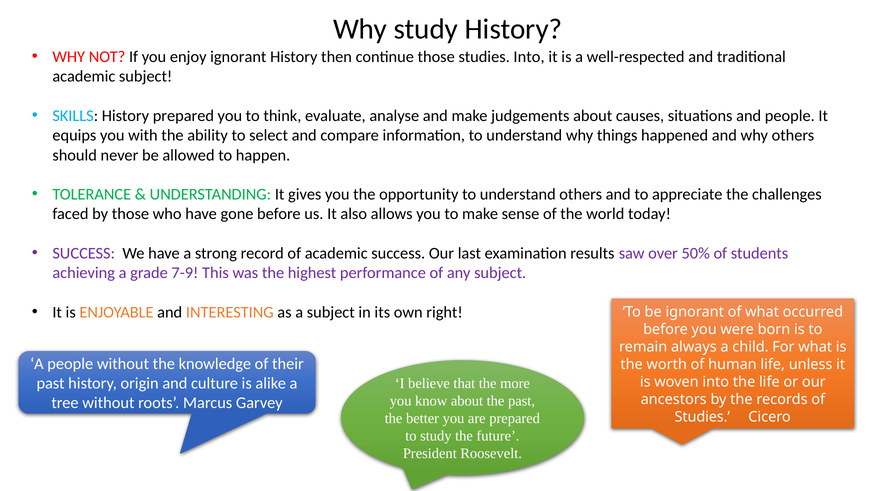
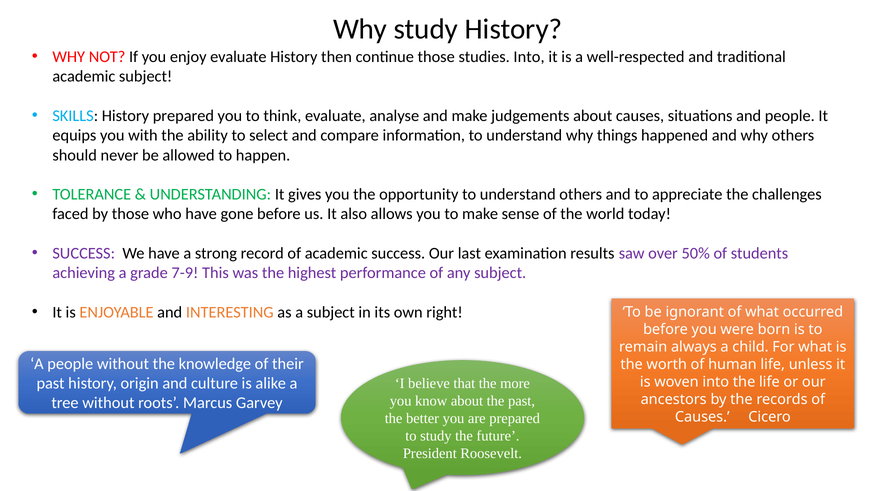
enjoy ignorant: ignorant -> evaluate (238, 57)
Studies: Studies -> Causes (702, 417)
